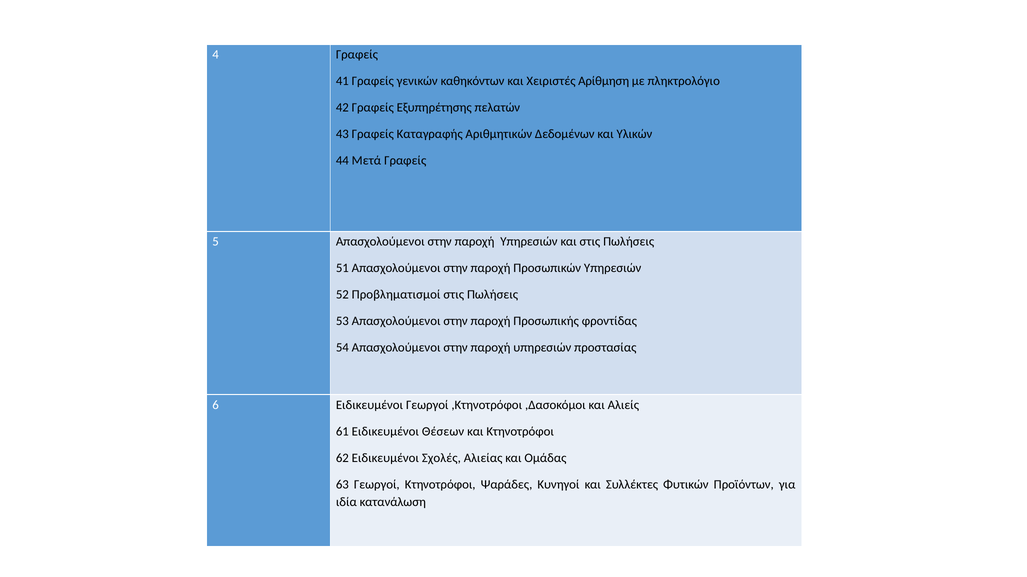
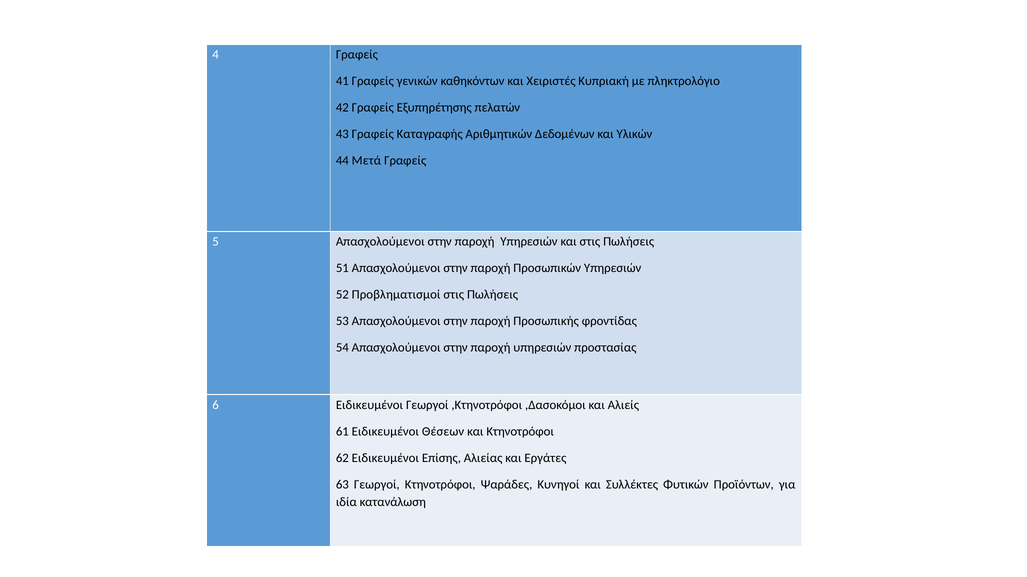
Αρίθμηση: Αρίθμηση -> Κυπριακή (604, 81)
Σχολές: Σχολές -> Επίσης (441, 458)
Ομάδας: Ομάδας -> Εργάτες (545, 458)
